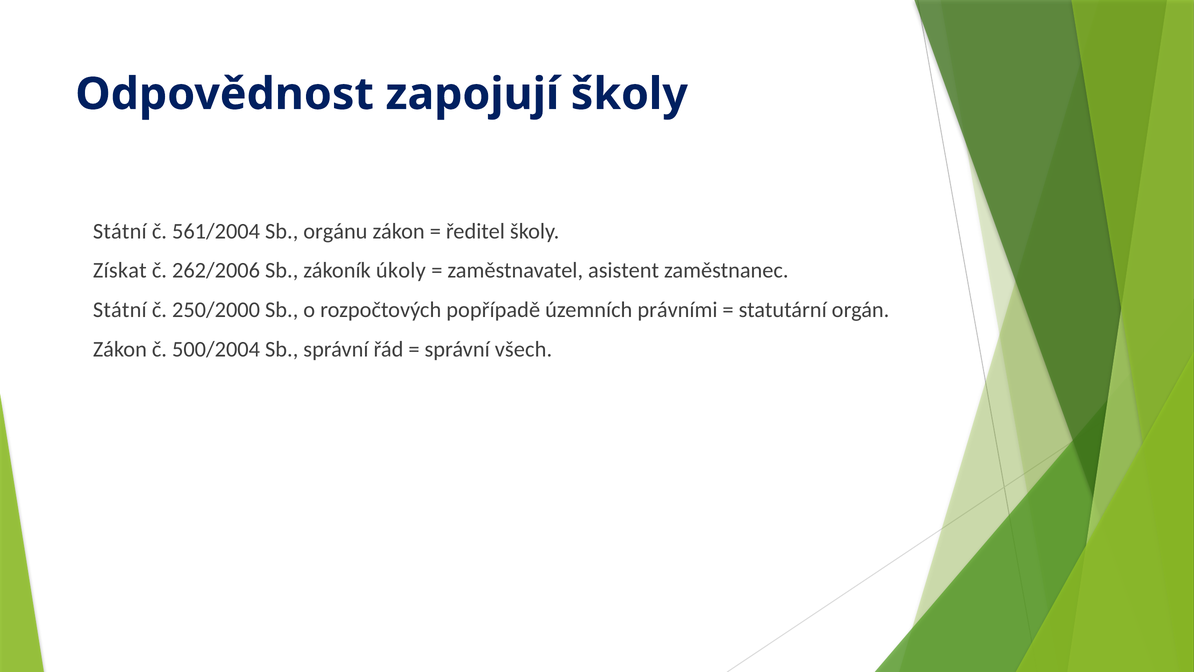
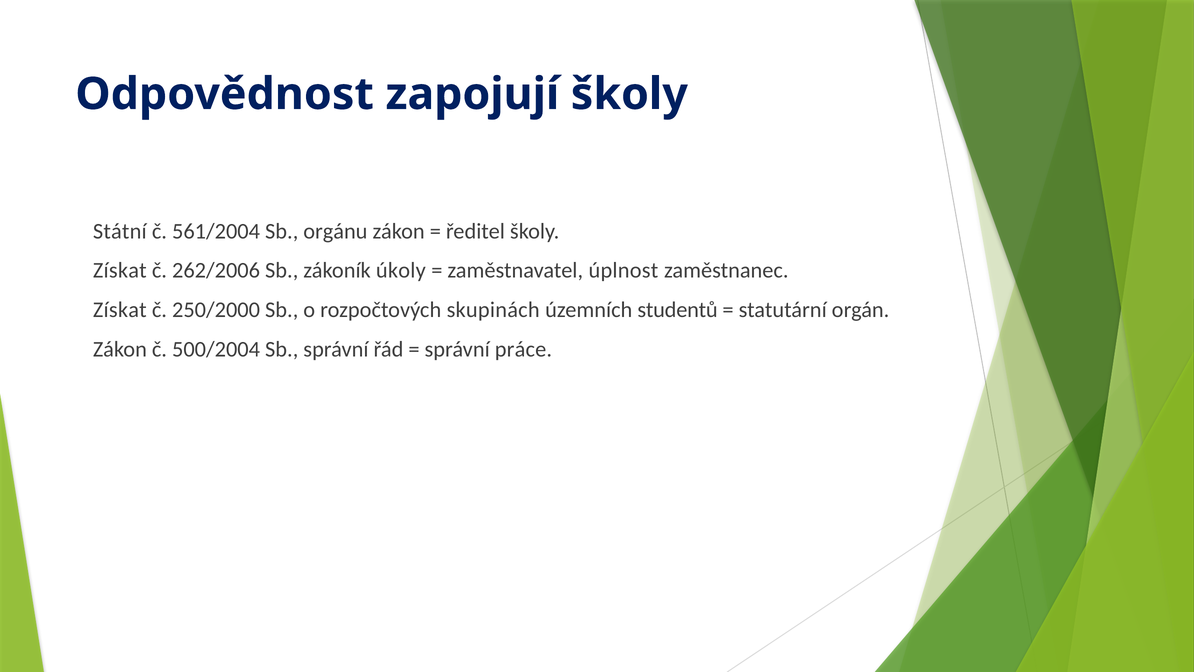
asistent: asistent -> úplnost (623, 270)
Státní: Státní -> Získat (120, 310)
popřípadě: popřípadě -> skupinách (493, 310)
právními: právními -> studentů (678, 310)
všech: všech -> práce (523, 349)
